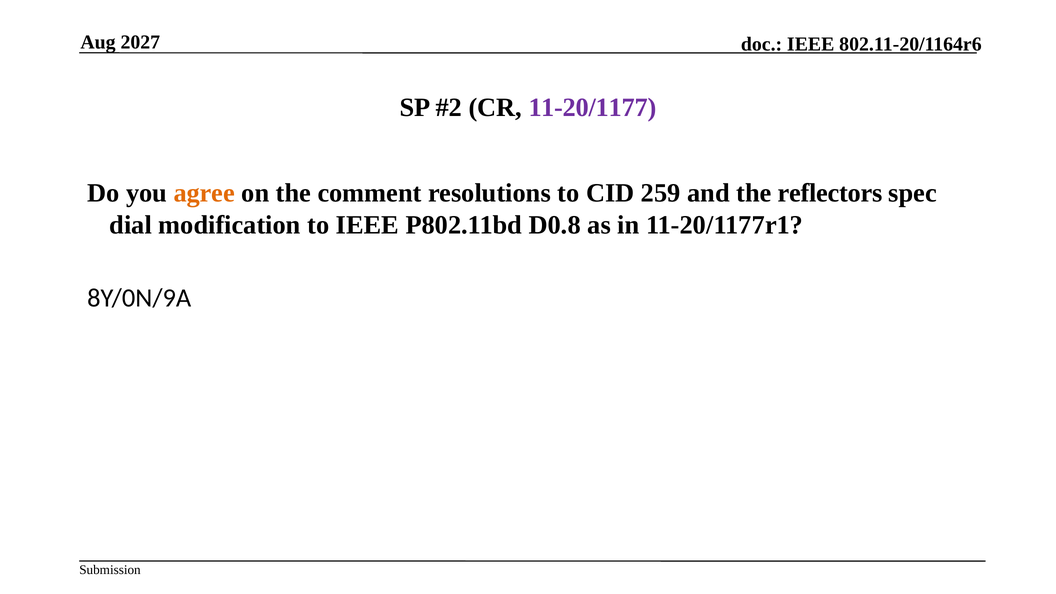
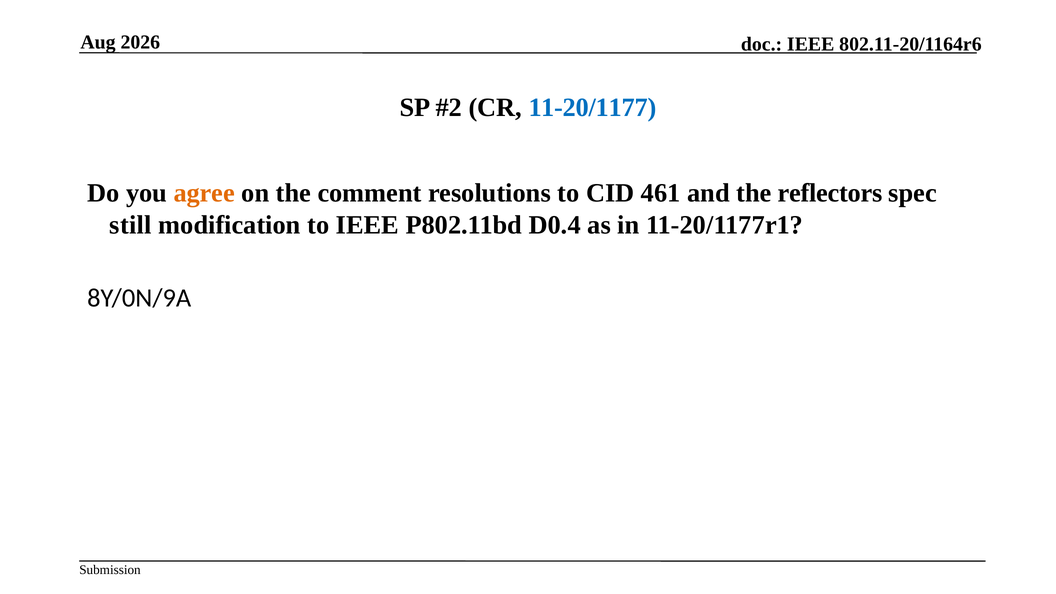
2027: 2027 -> 2026 (140, 42)
11-20/1177 colour: purple -> blue (592, 107)
259: 259 -> 461 (661, 193)
dial: dial -> still (131, 225)
D0.8: D0.8 -> D0.4 (555, 225)
